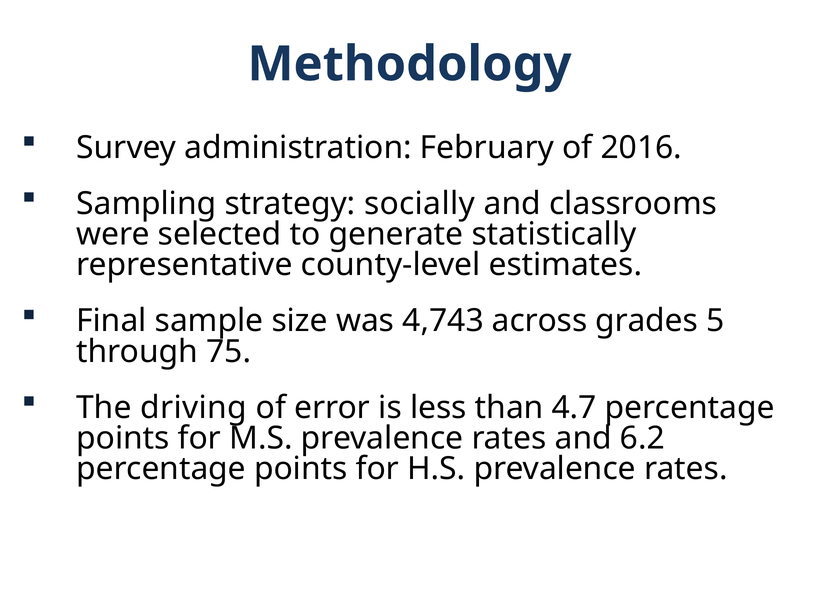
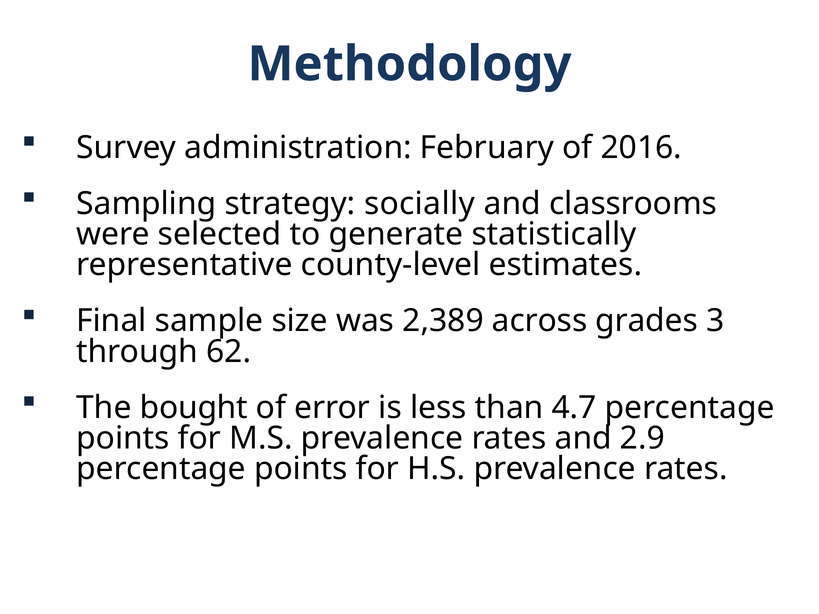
4,743: 4,743 -> 2,389 (443, 321)
5: 5 -> 3 (715, 321)
75: 75 -> 62 (229, 352)
driving: driving -> bought (194, 408)
6.2: 6.2 -> 2.9 (642, 438)
